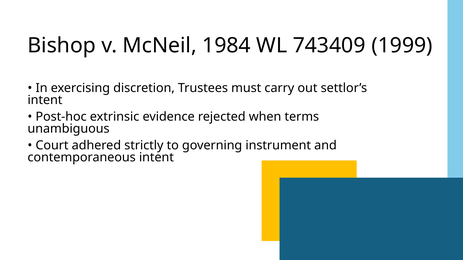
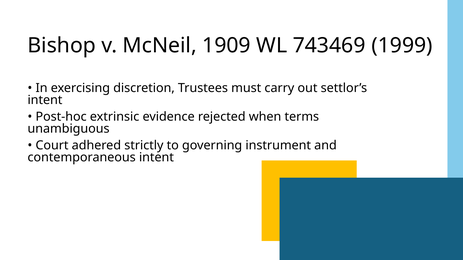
1984: 1984 -> 1909 (227, 46)
743409: 743409 -> 743469 (329, 46)
